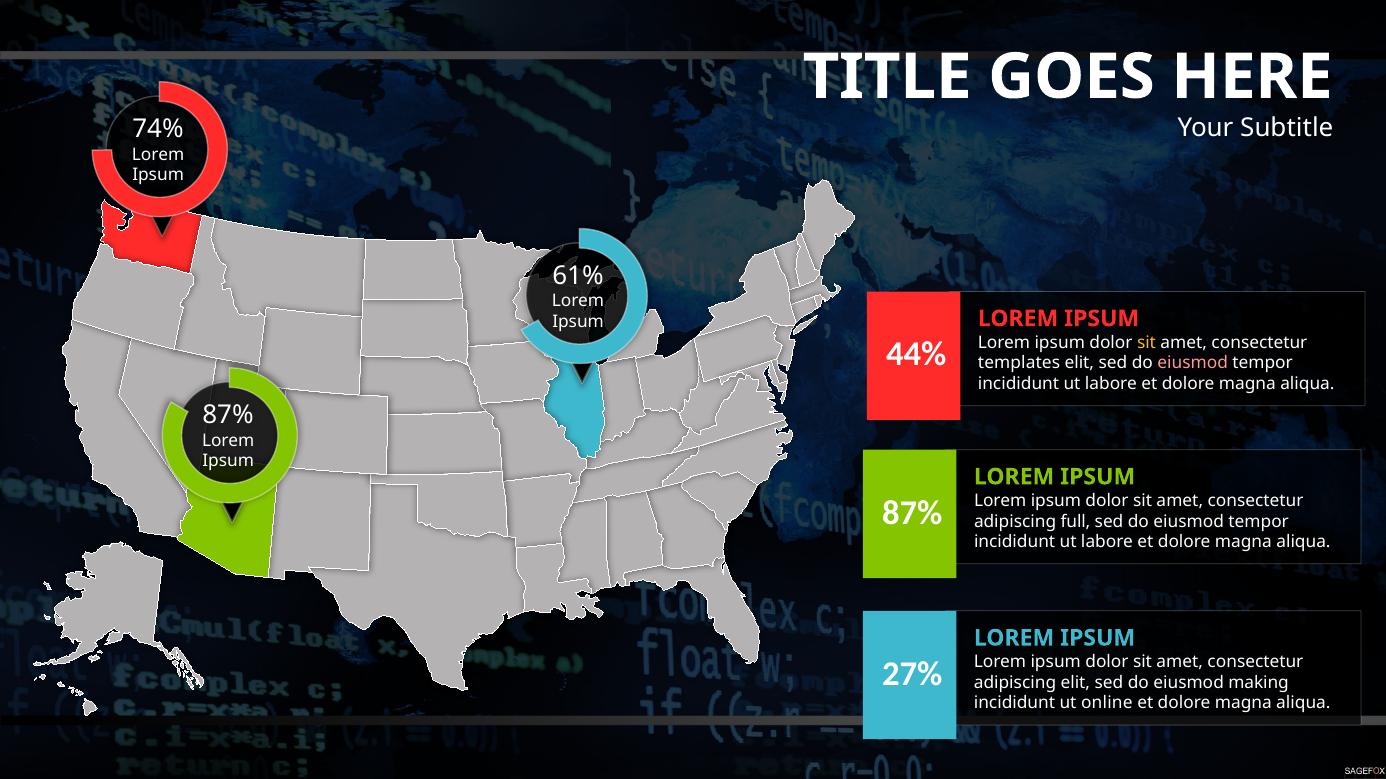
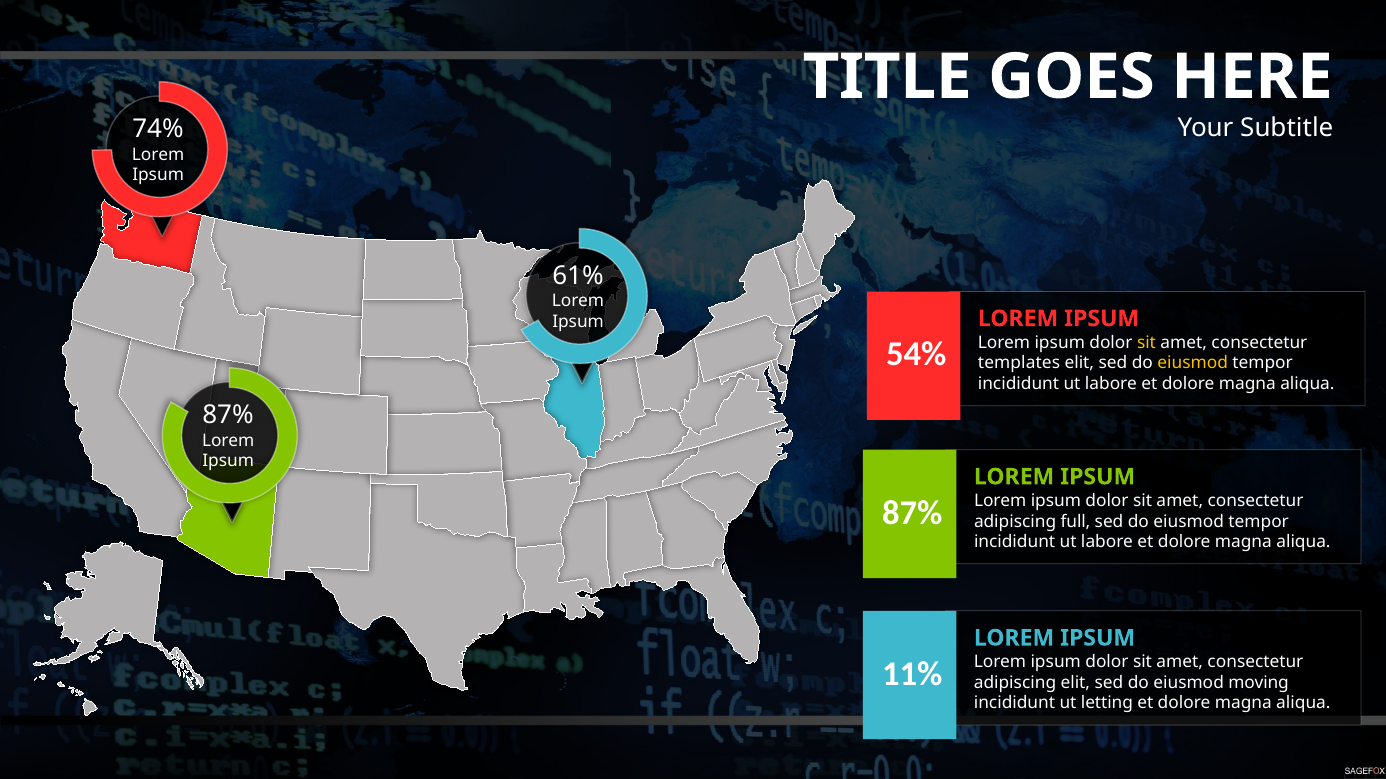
44%: 44% -> 54% (916, 355)
eiusmod colour: pink -> yellow (1193, 363)
27%: 27% -> 11% (912, 674)
making: making -> moving (1259, 683)
online: online -> letting (1107, 704)
